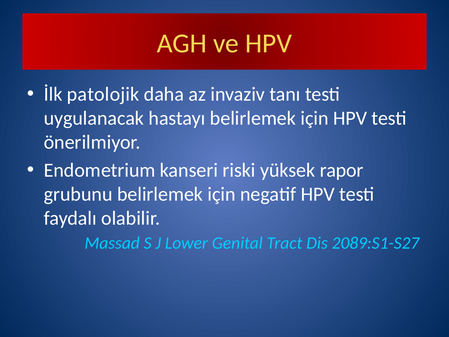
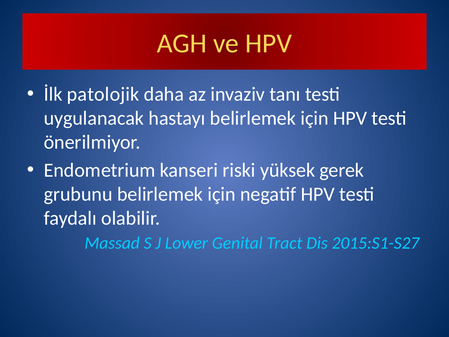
rapor: rapor -> gerek (342, 170)
2089:S1-S27: 2089:S1-S27 -> 2015:S1-S27 (376, 243)
